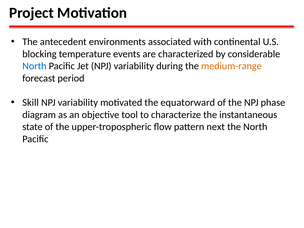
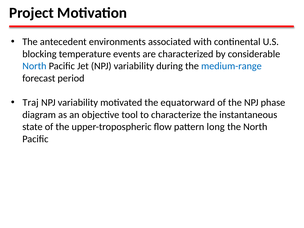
medium-range colour: orange -> blue (231, 66)
Skill: Skill -> Traj (31, 103)
next: next -> long (216, 127)
